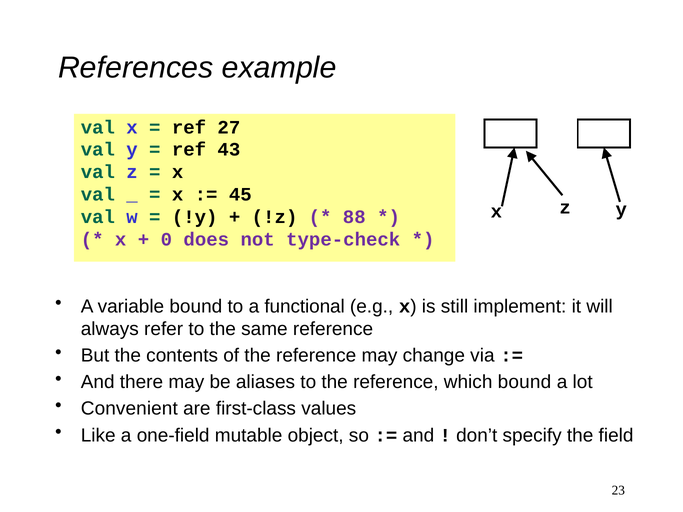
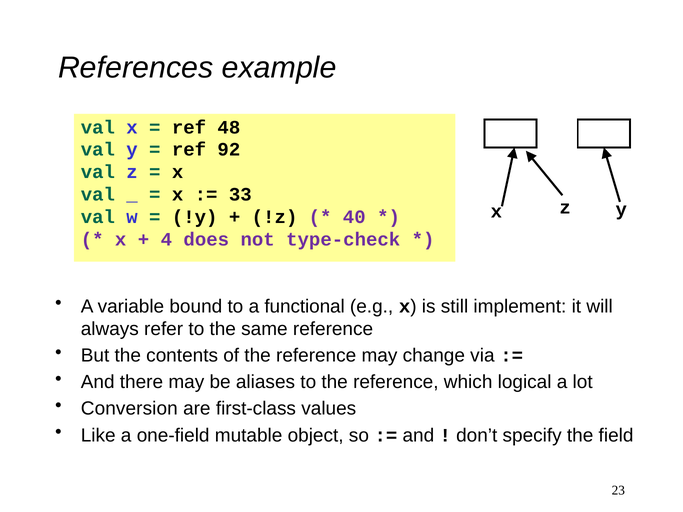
27: 27 -> 48 (229, 127)
43: 43 -> 92 (229, 150)
45: 45 -> 33 (240, 195)
88: 88 -> 40 (354, 217)
0: 0 -> 4 (166, 239)
which bound: bound -> logical (525, 382)
Convenient: Convenient -> Conversion (129, 409)
